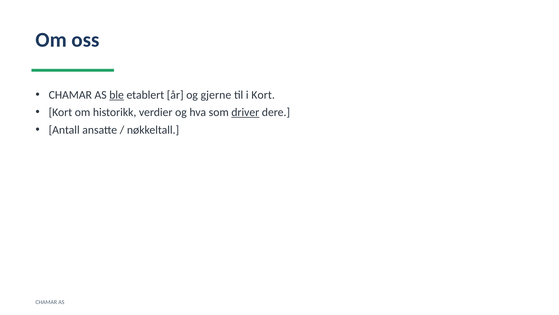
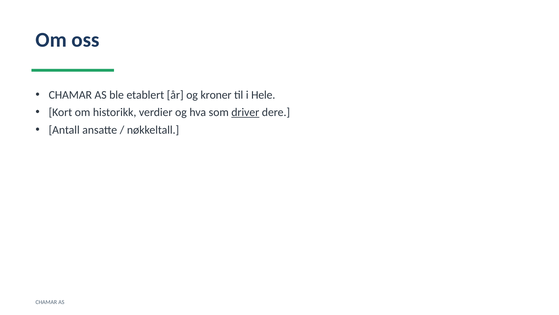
ble underline: present -> none (117, 95)
gjerne: gjerne -> kroner (216, 95)
i Kort: Kort -> Hele (263, 95)
